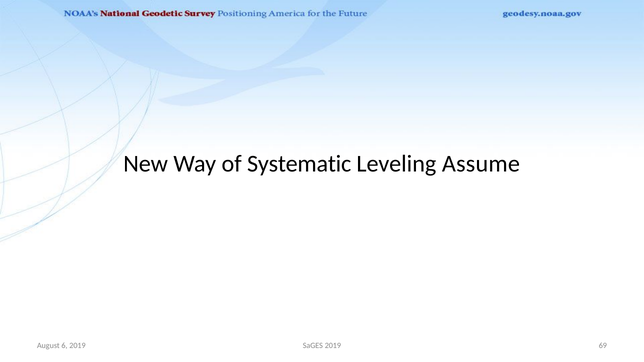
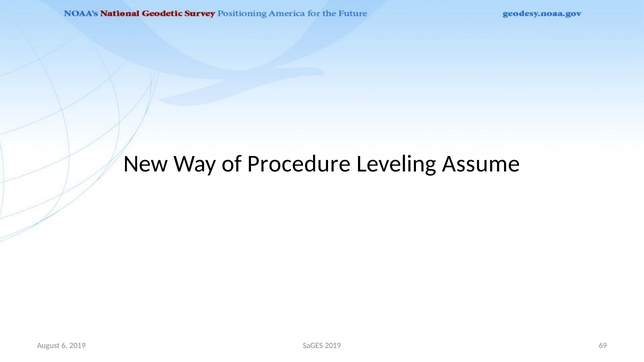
Systematic: Systematic -> Procedure (299, 164)
